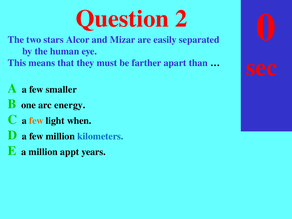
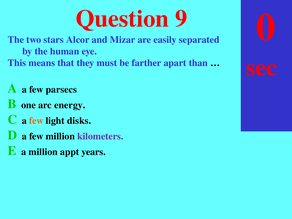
Question 2: 2 -> 9 (181, 19)
smaller: smaller -> parsecs (61, 90)
when: when -> disks (79, 121)
kilometers colour: blue -> purple (100, 136)
